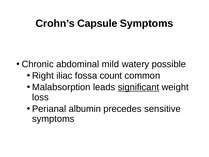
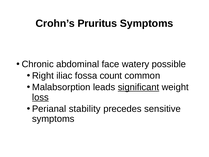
Capsule: Capsule -> Pruritus (97, 23)
mild: mild -> face (111, 64)
loss underline: none -> present (40, 97)
albumin: albumin -> stability (85, 109)
